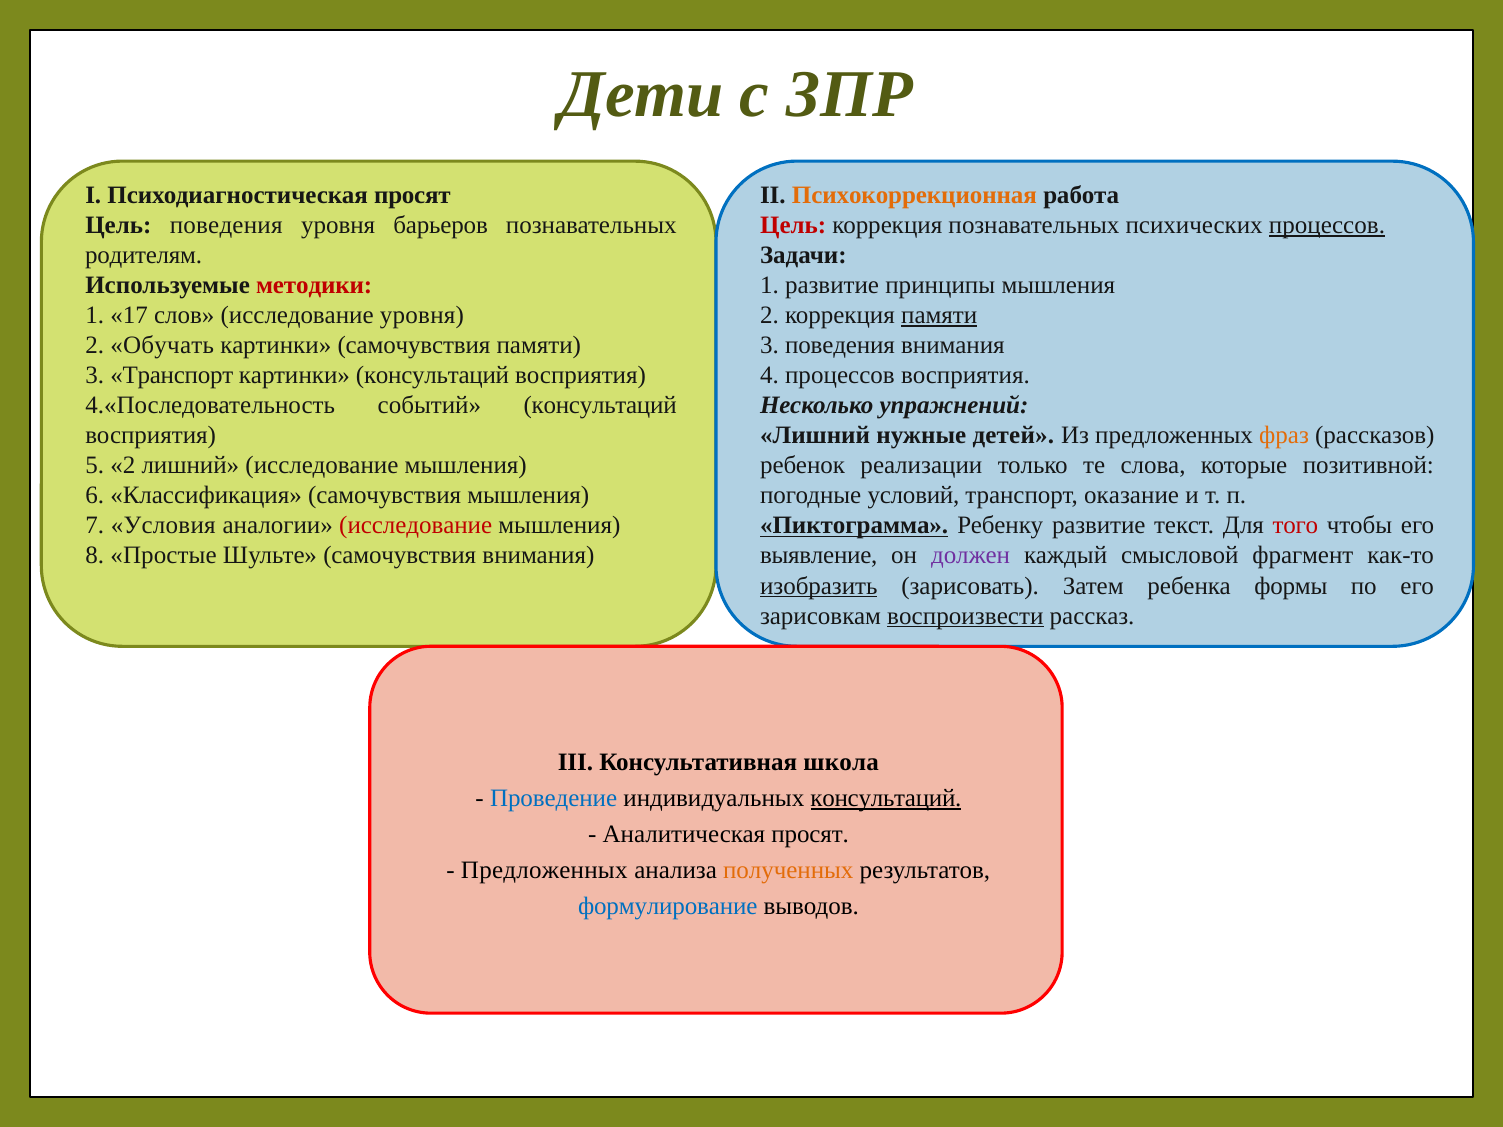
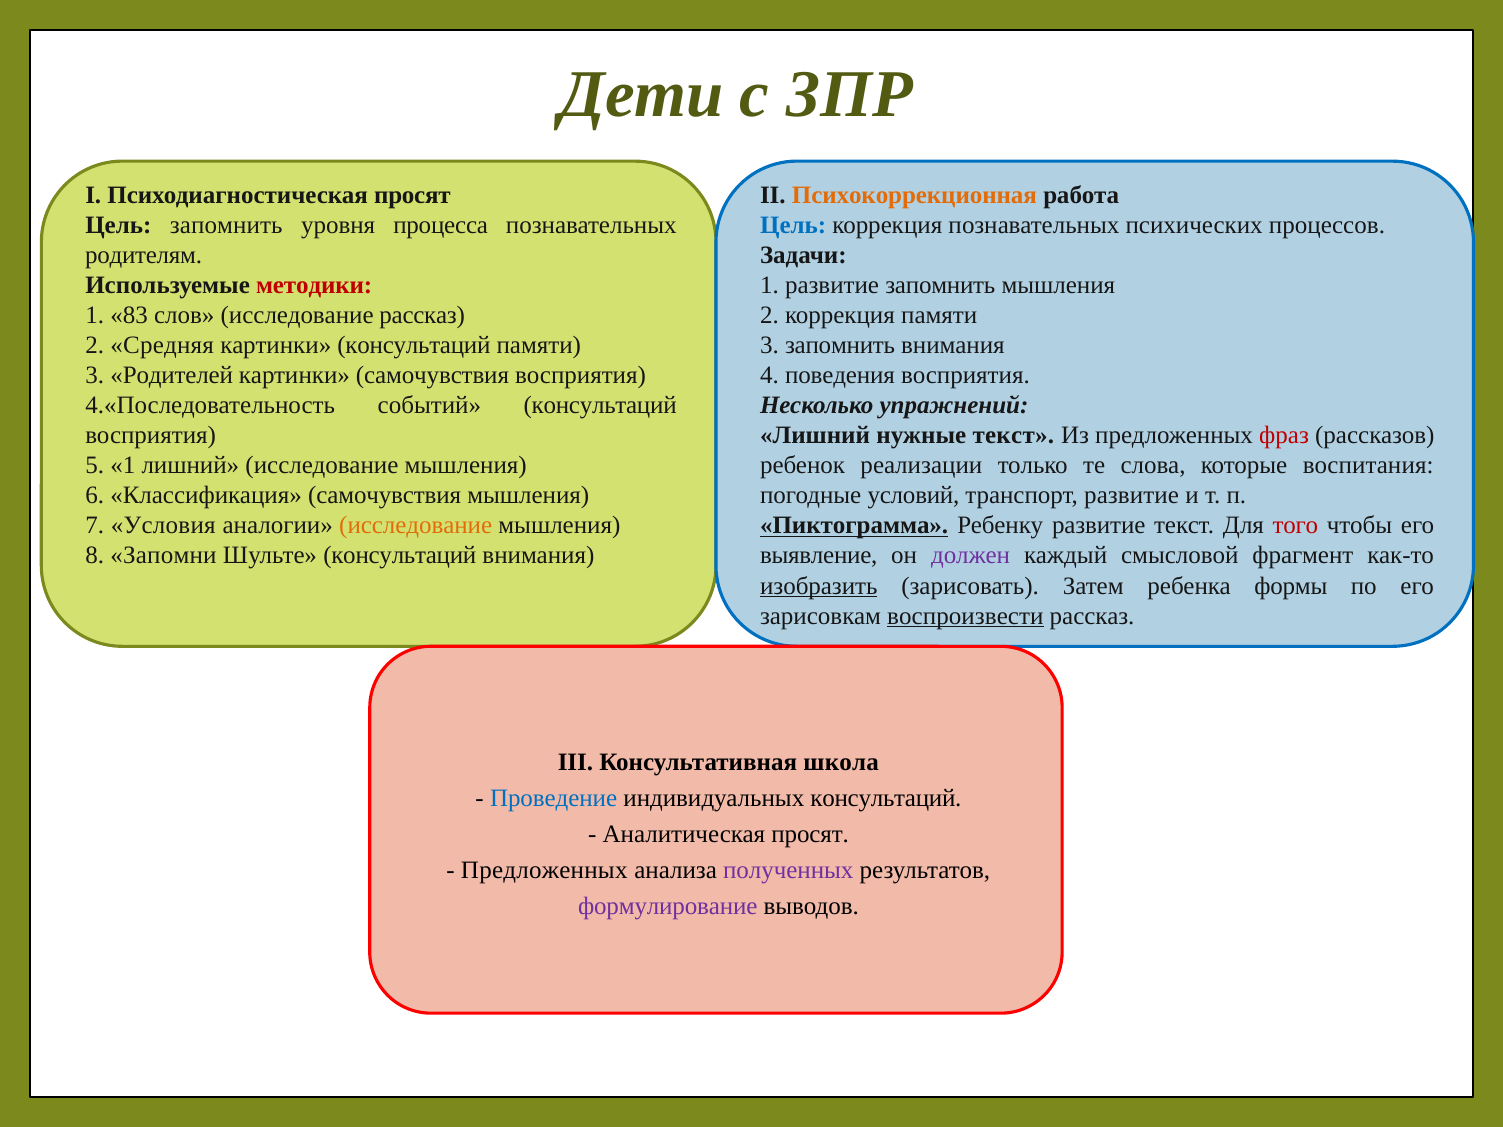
Цель поведения: поведения -> запомнить (226, 225)
барьеров: барьеров -> процесса (441, 225)
Цель colour: red -> blue (793, 225)
процессов underline: present -> none (1327, 225)
развитие принципы: принципы -> запомнить (940, 285)
17: 17 -> 83 (129, 315)
исследование уровня: уровня -> рассказ (422, 315)
памяти underline: present -> none (939, 315)
Обучать: Обучать -> Средняя (162, 345)
картинки самочувствия: самочувствия -> консультаций (414, 345)
3 поведения: поведения -> запомнить (840, 345)
3 Транспорт: Транспорт -> Родителей (172, 375)
картинки консультаций: консультаций -> самочувствия (432, 375)
4 процессов: процессов -> поведения (840, 375)
нужные детей: детей -> текст (1013, 436)
фраз colour: orange -> red (1284, 436)
5 2: 2 -> 1 (123, 466)
позитивной: позитивной -> воспитания (1368, 466)
транспорт оказание: оказание -> развитие (1132, 496)
исследование colour: red -> orange (416, 526)
Простые: Простые -> Запомни (163, 556)
Шульте самочувствия: самочувствия -> консультаций (400, 556)
консультаций underline: present -> none (886, 799)
полученных colour: orange -> purple (788, 871)
формулирование colour: blue -> purple (668, 907)
